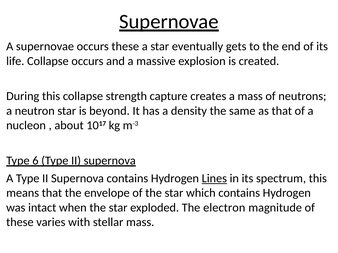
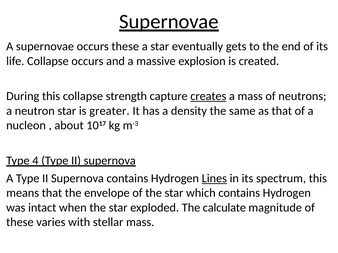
creates underline: none -> present (208, 96)
beyond: beyond -> greater (109, 111)
6: 6 -> 4 (35, 161)
electron: electron -> calculate (224, 208)
